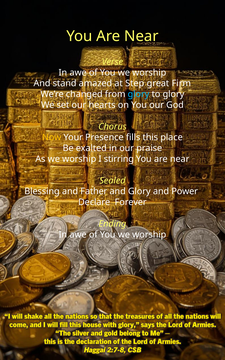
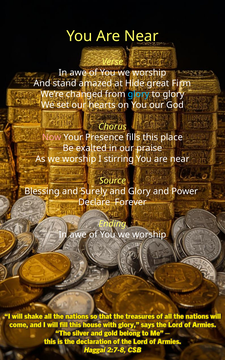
Step: Step -> Hide (135, 83)
Now colour: yellow -> pink (52, 137)
Sealed: Sealed -> Source (113, 181)
Father: Father -> Surely (94, 191)
